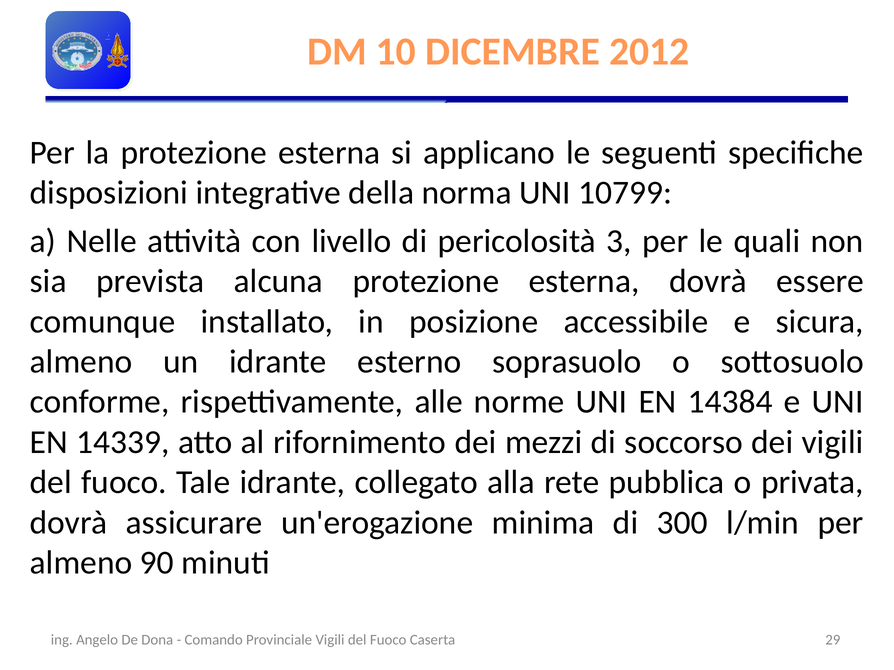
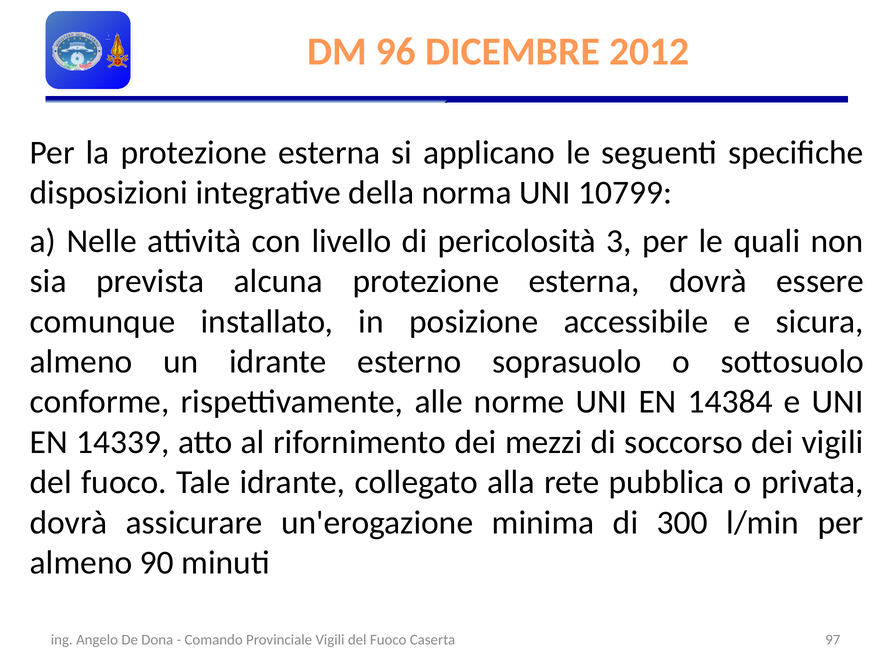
10: 10 -> 96 (396, 52)
29: 29 -> 97 (833, 640)
